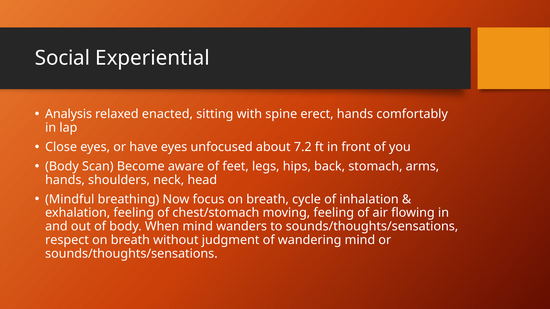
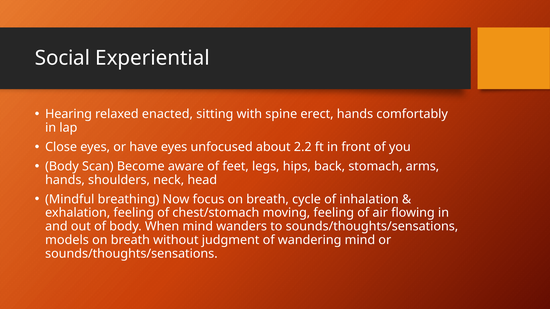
Analysis: Analysis -> Hearing (69, 114)
7.2: 7.2 -> 2.2 (303, 147)
respect: respect -> models (67, 240)
